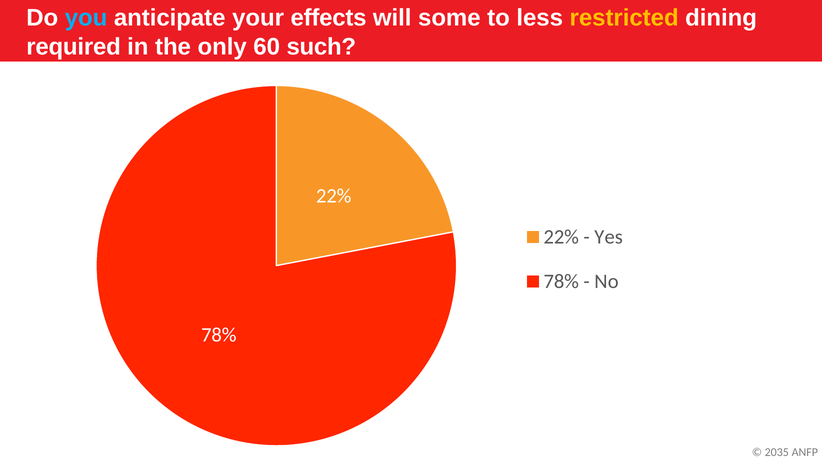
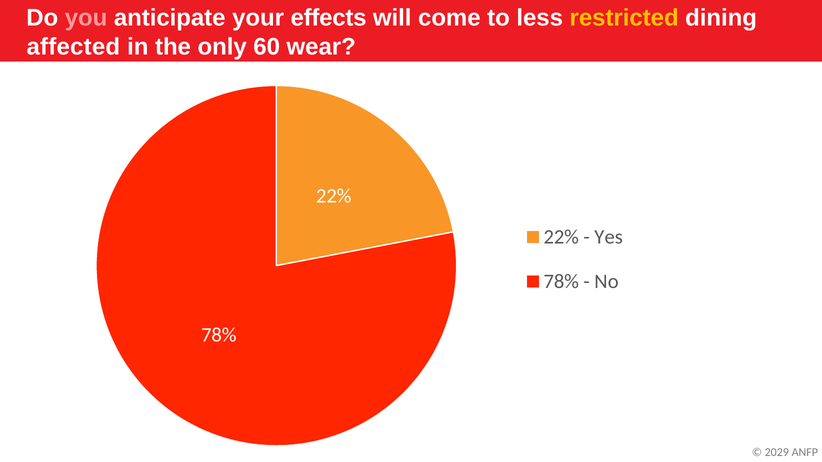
you colour: light blue -> pink (86, 18)
some: some -> come (449, 18)
required: required -> affected (73, 47)
such: such -> wear (321, 47)
2035: 2035 -> 2029 (777, 453)
